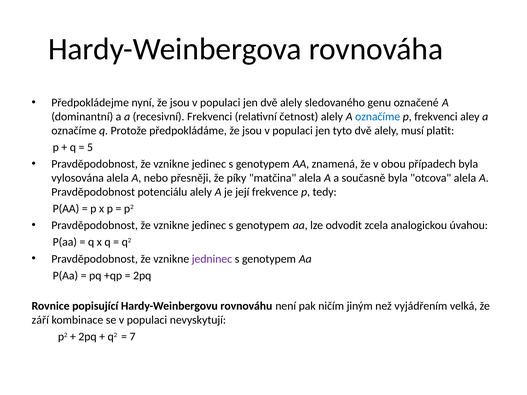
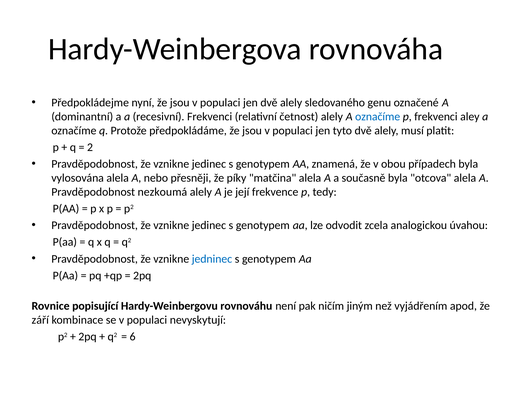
5: 5 -> 2 (90, 147)
potenciálu: potenciálu -> nezkoumá (162, 192)
jedninec colour: purple -> blue (212, 259)
velká: velká -> apod (463, 306)
7: 7 -> 6 (133, 337)
